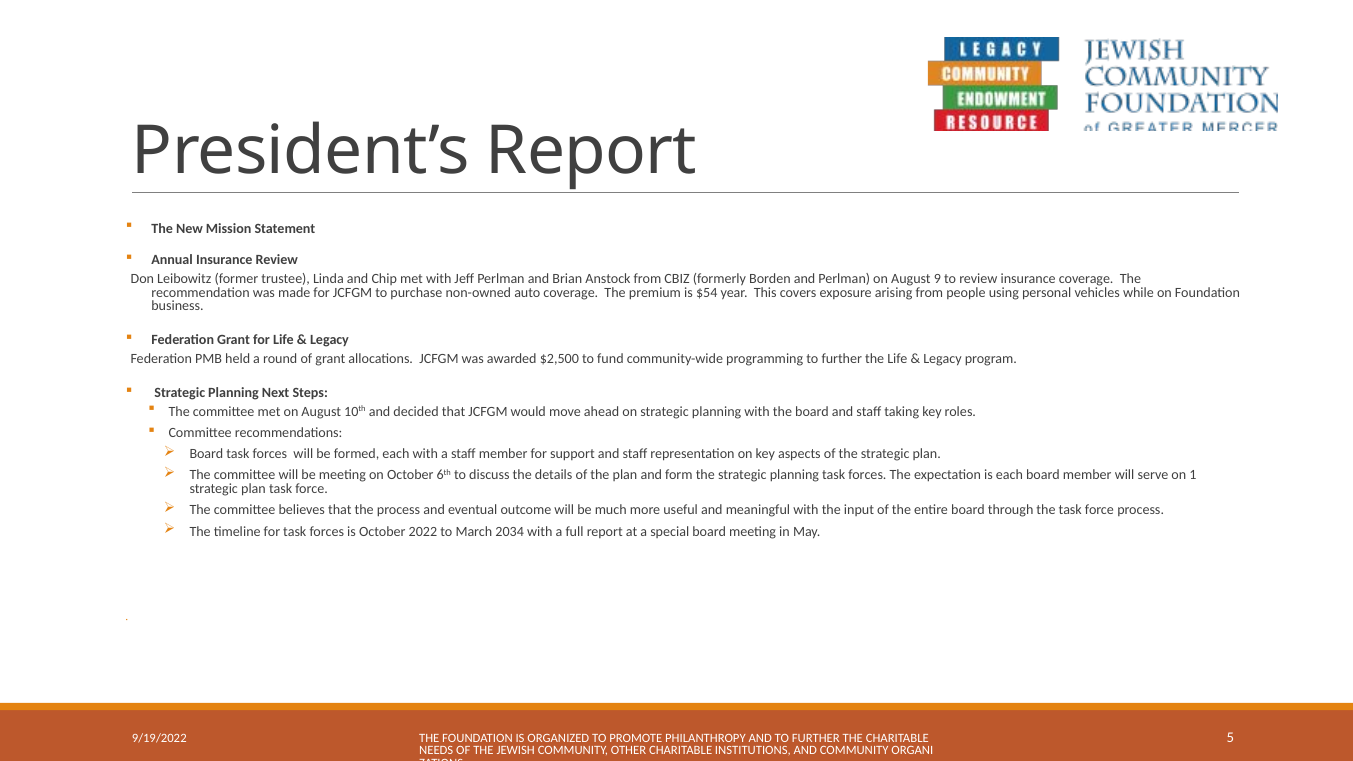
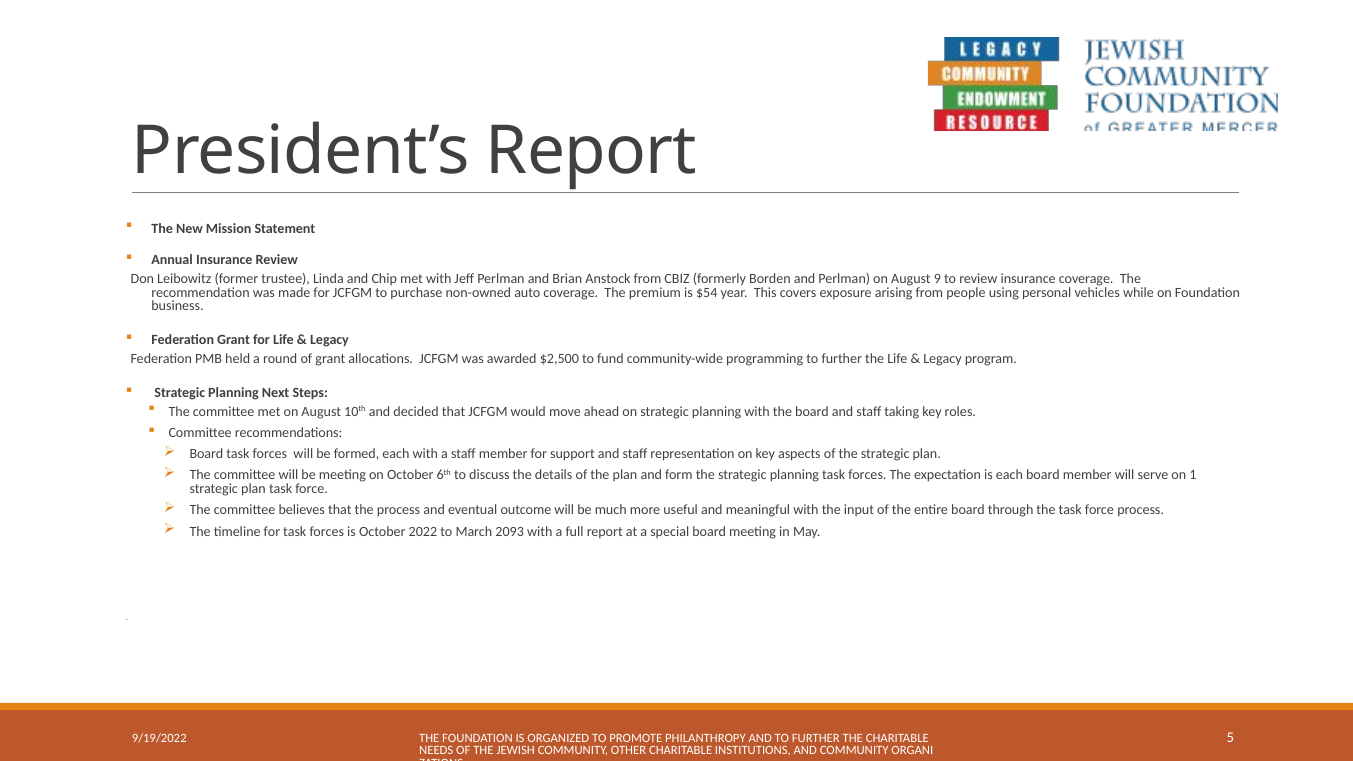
2034: 2034 -> 2093 (510, 531)
